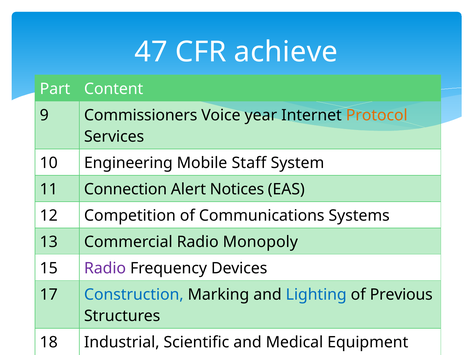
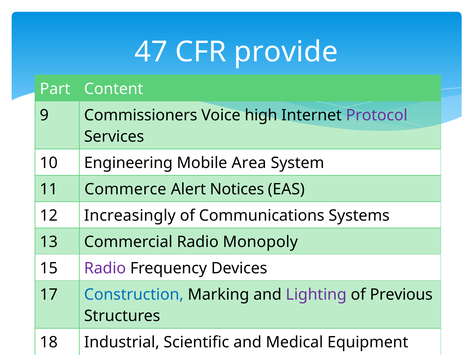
achieve: achieve -> provide (286, 52)
year: year -> high (261, 115)
Protocol colour: orange -> purple (377, 115)
Staff: Staff -> Area (249, 163)
Connection: Connection -> Commerce (125, 189)
Competition: Competition -> Increasingly (130, 215)
Lighting colour: blue -> purple (316, 294)
